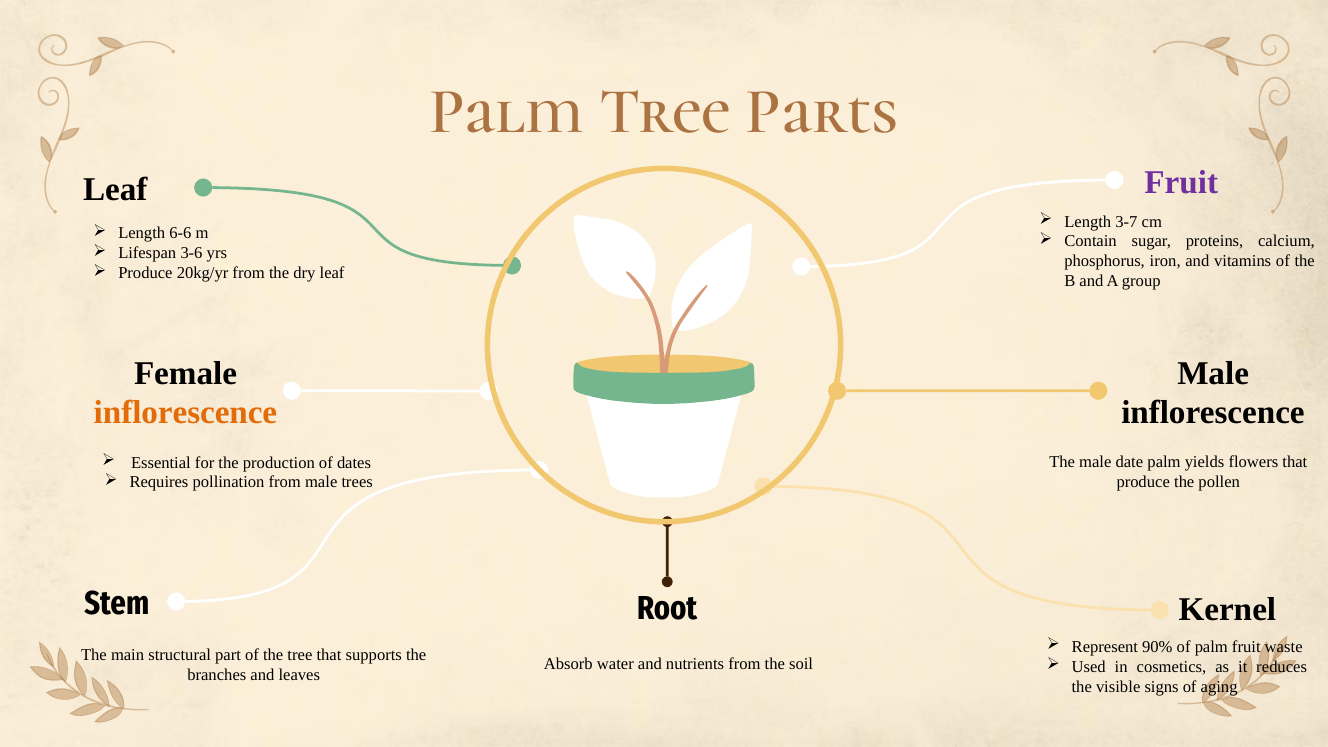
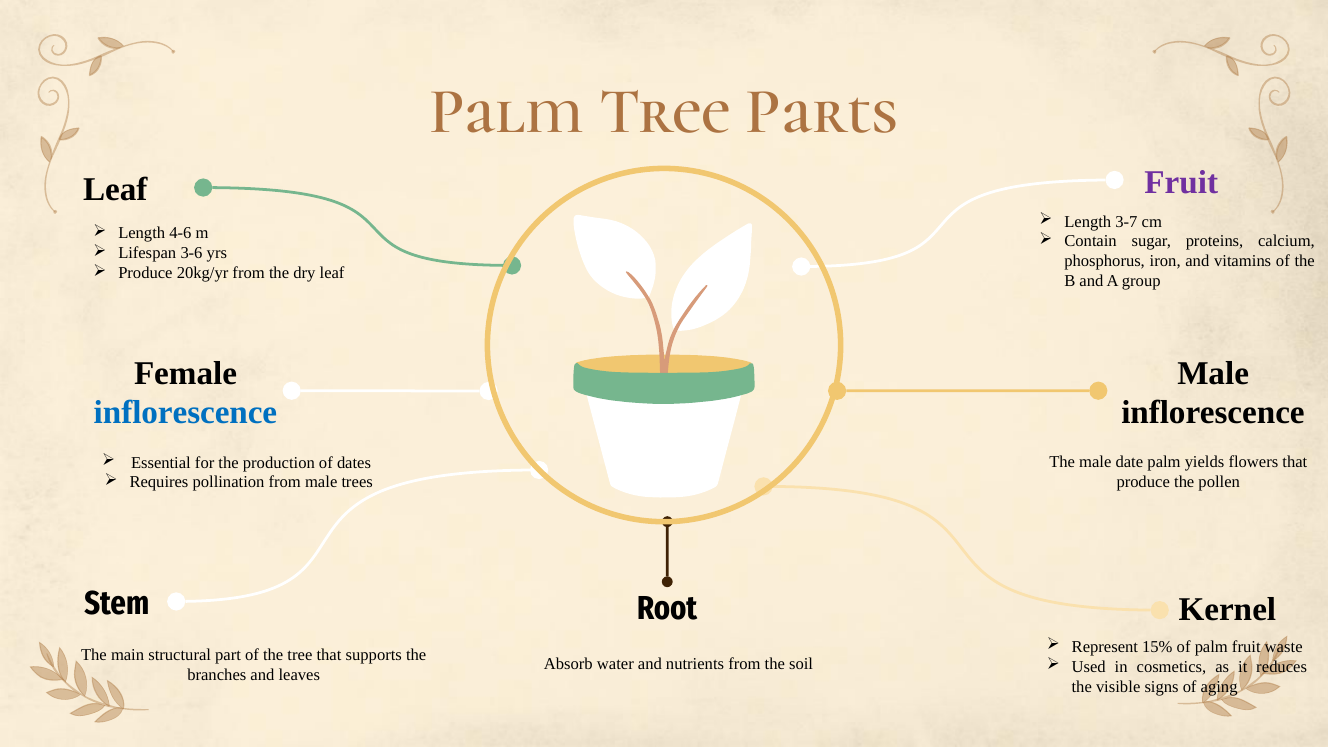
6-6: 6-6 -> 4-6 (180, 234)
inflorescence colour: orange -> blue (185, 413)
90%: 90% -> 15% (1157, 647)
